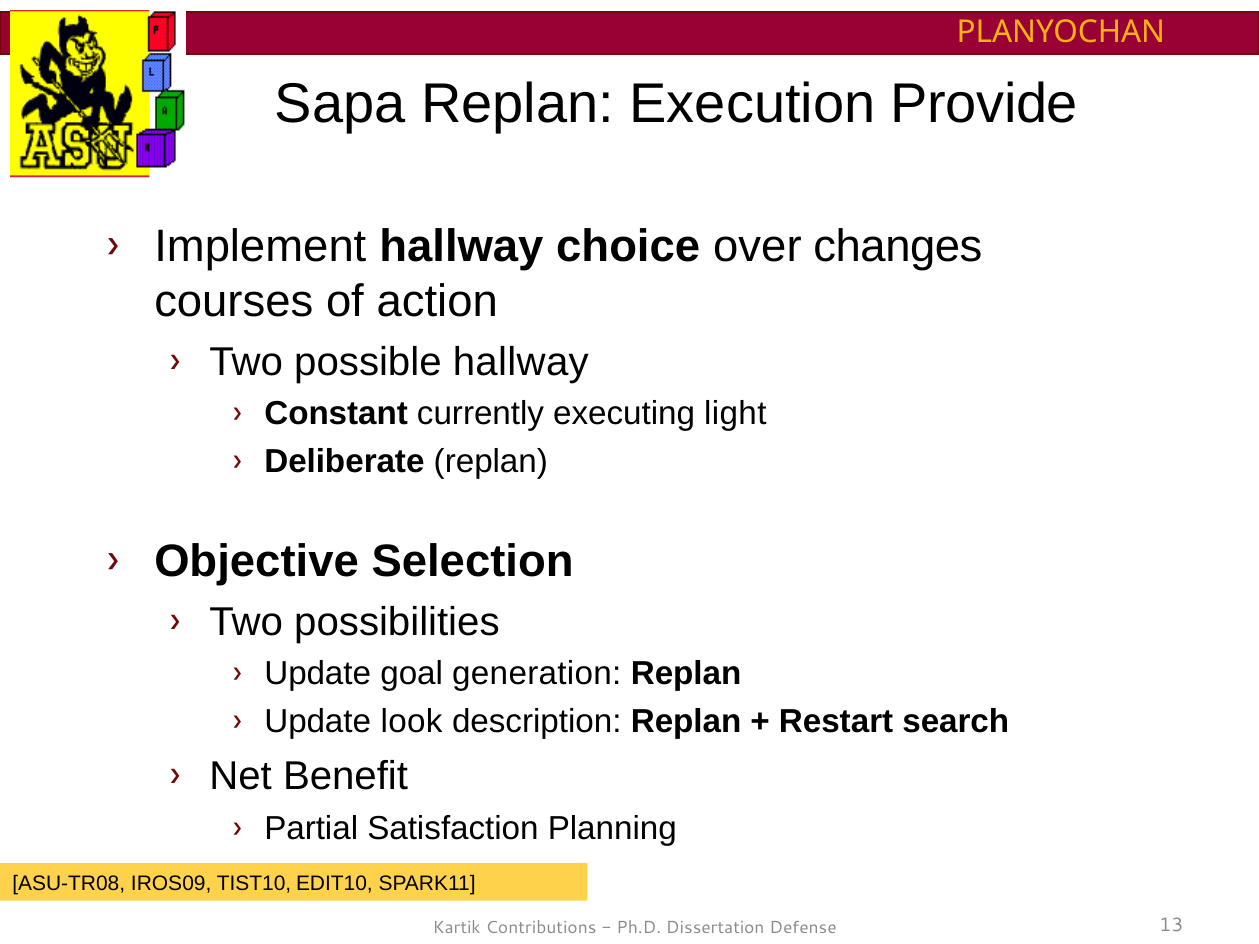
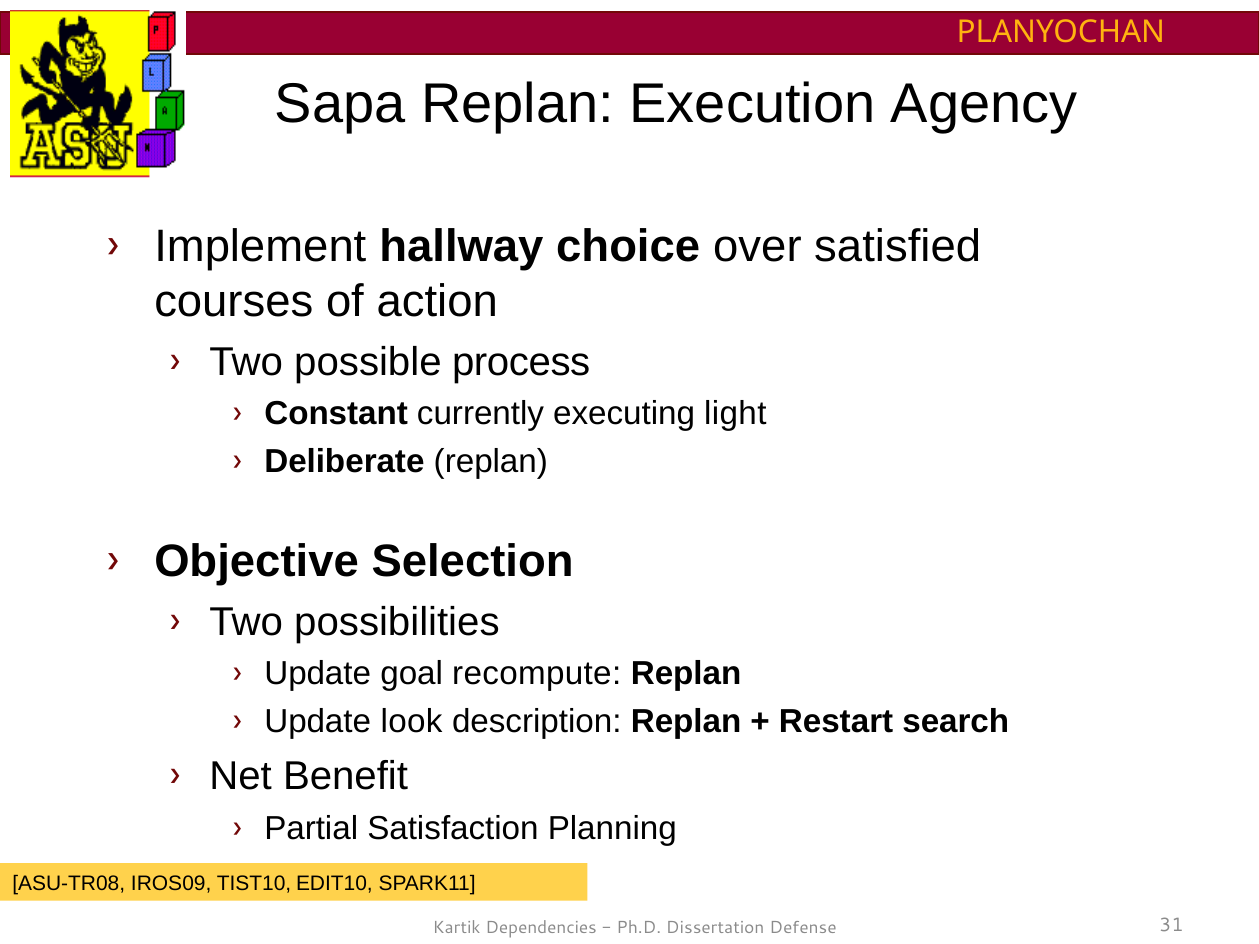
Provide: Provide -> Agency (984, 104)
changes: changes -> satisfied (898, 247)
possible hallway: hallway -> process (521, 362)
generation: generation -> recompute (537, 674)
Contributions: Contributions -> Dependencies (541, 928)
13: 13 -> 31 (1171, 926)
